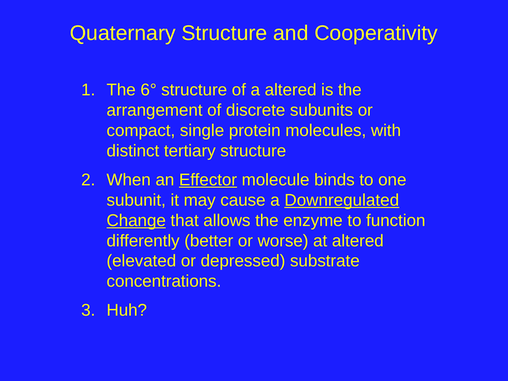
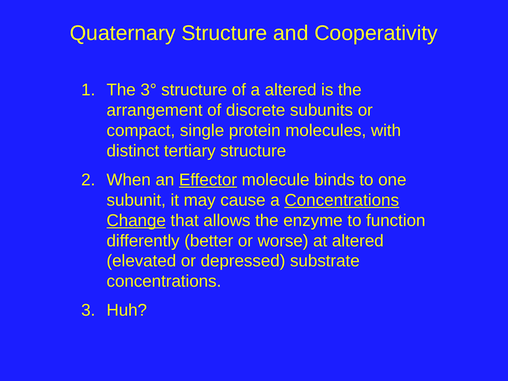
6°: 6° -> 3° (149, 90)
a Downregulated: Downregulated -> Concentrations (342, 200)
